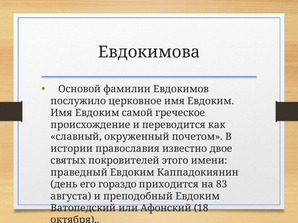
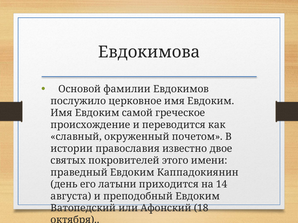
гораздо: гораздо -> латыни (117, 185)
83: 83 -> 14 (222, 185)
